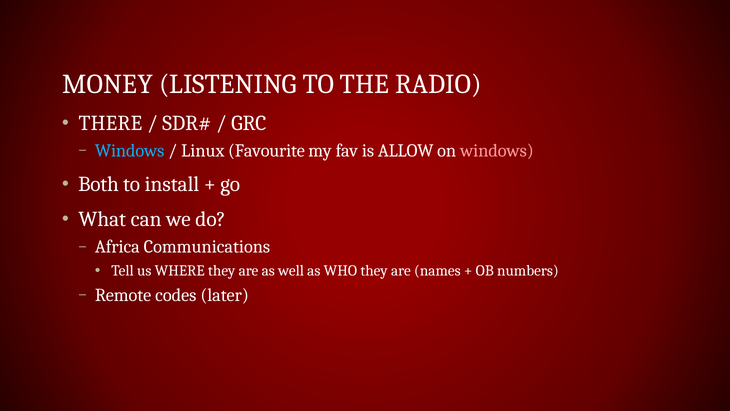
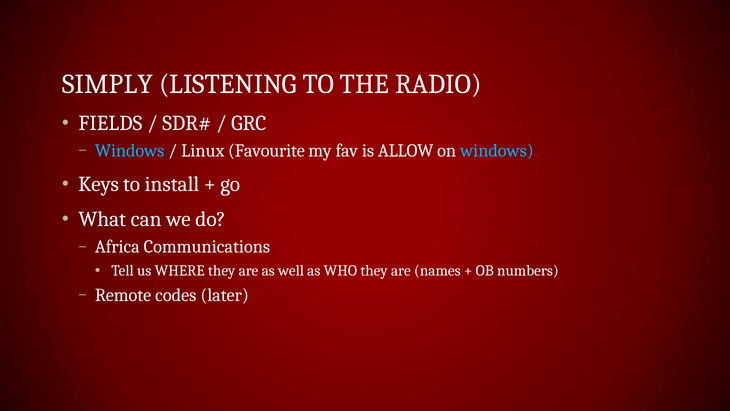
MONEY: MONEY -> SIMPLY (107, 84)
THERE: THERE -> FIELDS (110, 123)
windows colour: pink -> light blue (497, 150)
Both: Both -> Keys (99, 184)
